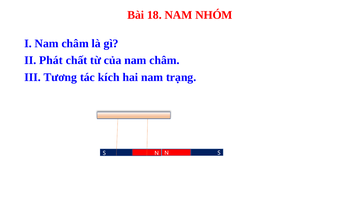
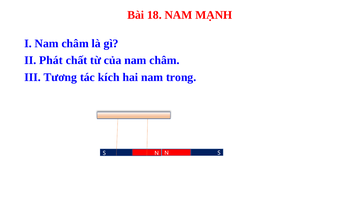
NHÓM: NHÓM -> MẠNH (214, 15)
trạng: trạng -> trong (181, 77)
